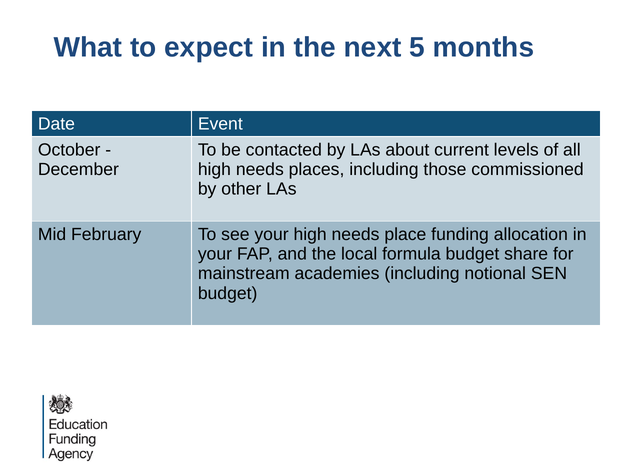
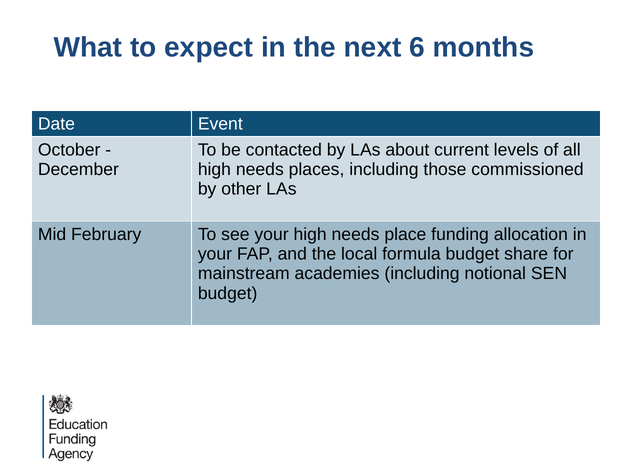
5: 5 -> 6 (417, 47)
